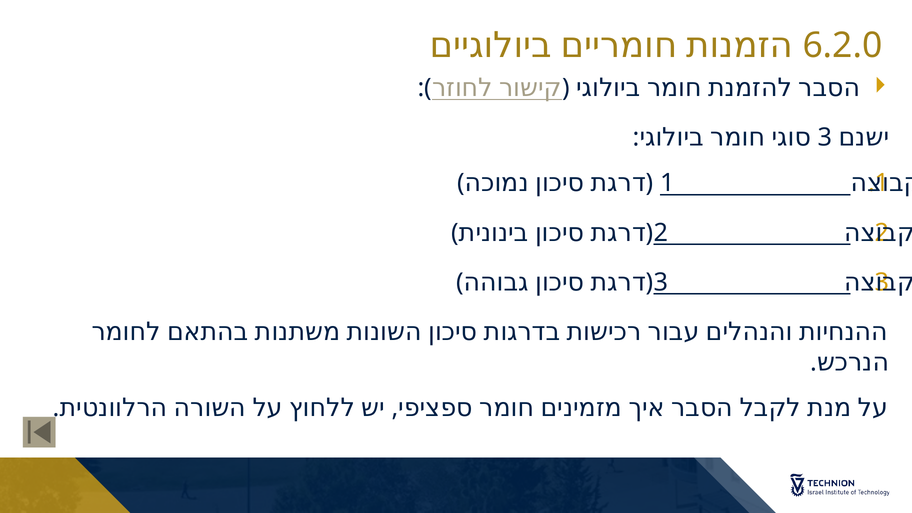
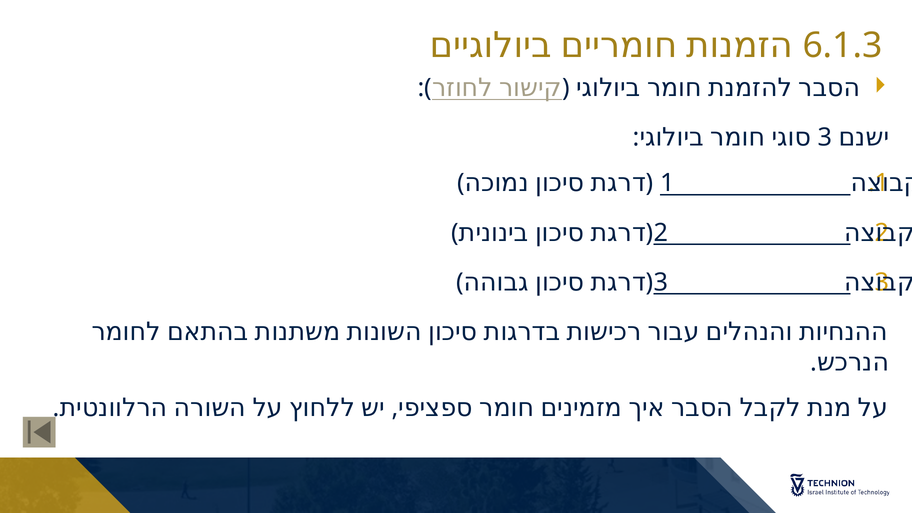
6.2.0: 6.2.0 -> 6.1.3 (843, 46)
